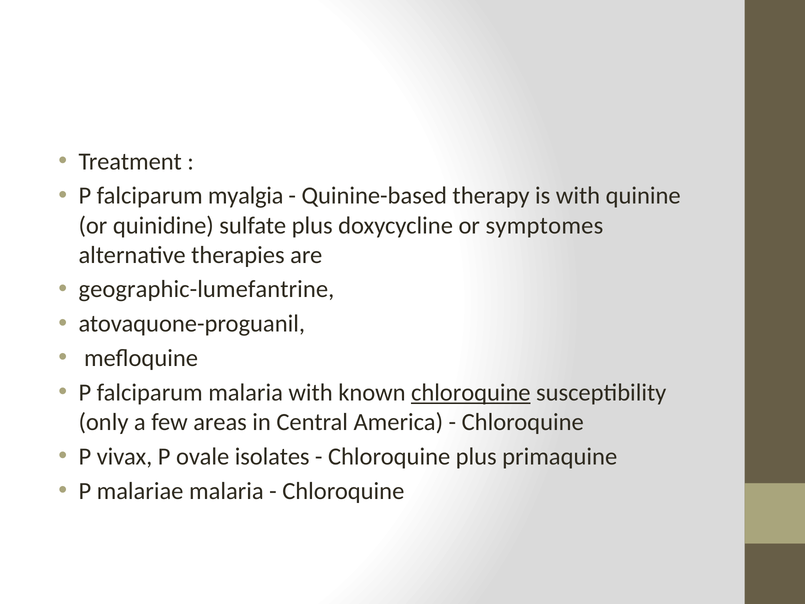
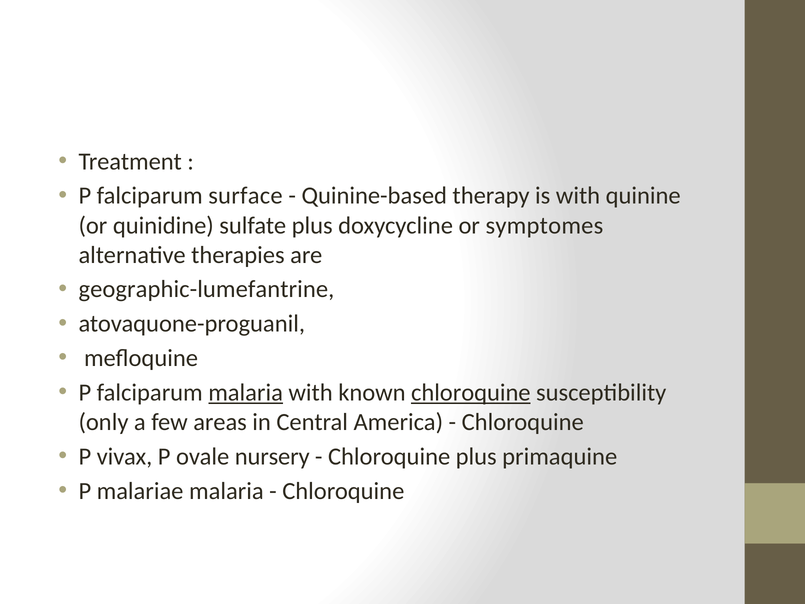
myalgia: myalgia -> surface (245, 196)
malaria underline: none -> present (246, 392)
isolates: isolates -> nursery (272, 456)
